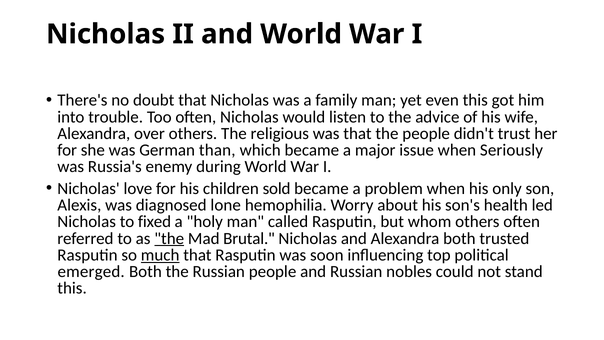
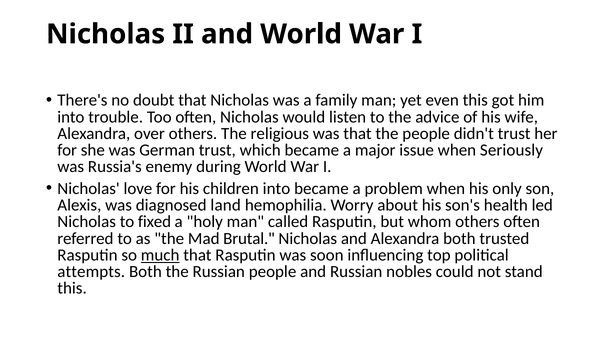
German than: than -> trust (217, 150)
children sold: sold -> into (276, 189)
lone: lone -> land (226, 205)
the underline: present -> none (169, 238)
emerged: emerged -> attempts (91, 271)
